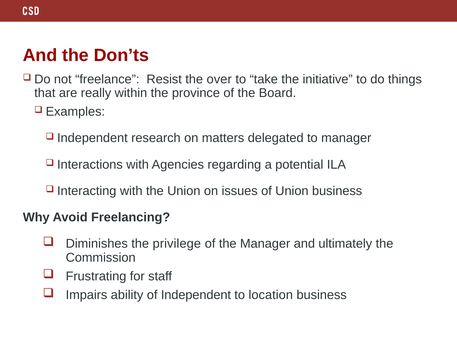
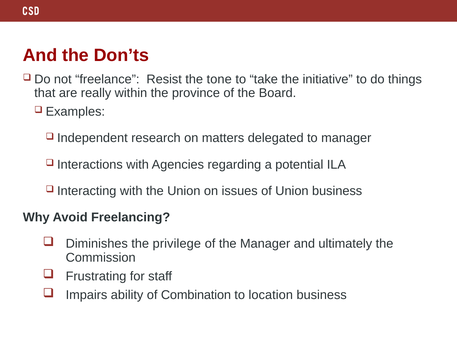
over: over -> tone (219, 79)
of Independent: Independent -> Combination (196, 295)
